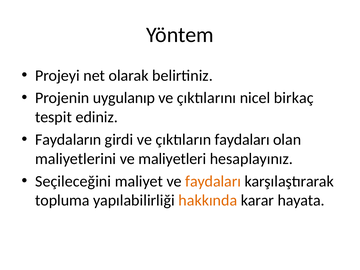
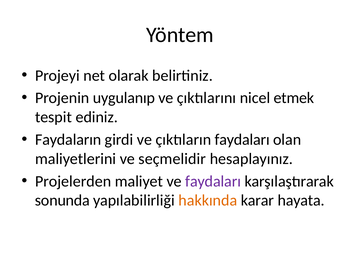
birkaç: birkaç -> etmek (294, 98)
maliyetleri: maliyetleri -> seçmelidir (172, 159)
Seçileceğini: Seçileceğini -> Projelerden (73, 181)
faydaları colour: orange -> purple (213, 181)
topluma: topluma -> sonunda (62, 200)
